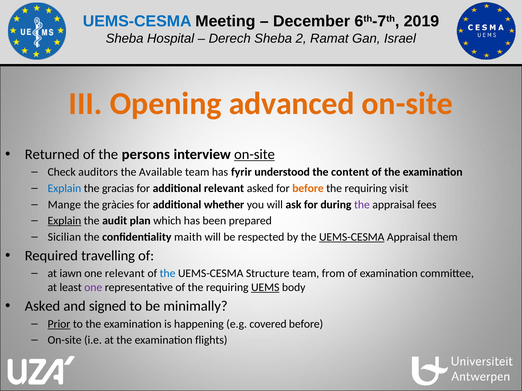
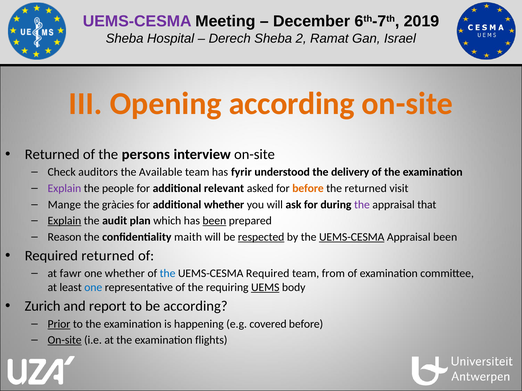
UEMS-CESMA colour: blue -> purple (137, 21)
Opening advanced: advanced -> according (292, 104)
on-site underline: present -> none (254, 155)
content: content -> delivery (350, 172)
Explain colour: blue -> purple (64, 189)
gracias: gracias -> people (118, 189)
requiring: requiring -> returned (366, 189)
fees: fees -> that (427, 205)
been underline: none -> present (214, 221)
Sicilian: Sicilian -> Reason (64, 237)
respected underline: none -> present (261, 237)
Appraisal them: them -> been (445, 237)
Required travelling: travelling -> returned (108, 256)
iawn: iawn -> fawr (71, 274)
one relevant: relevant -> whether (125, 274)
UEMS-CESMA Structure: Structure -> Required (268, 274)
one colour: purple -> blue (93, 288)
Asked: Asked -> Zurich (43, 307)
signed: signed -> report (108, 307)
be minimally: minimally -> according (195, 307)
On-site underline: none -> present (65, 341)
